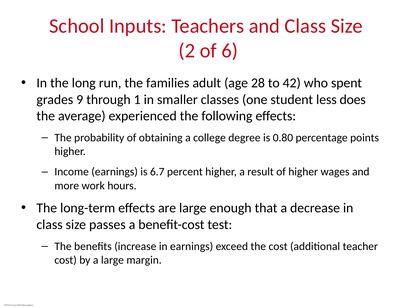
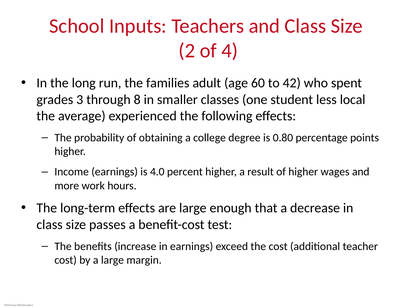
6: 6 -> 4 (230, 51)
28: 28 -> 60 (258, 83)
9: 9 -> 3 (80, 99)
1: 1 -> 8 (137, 99)
does: does -> local (353, 99)
6.7: 6.7 -> 4.0 (157, 172)
